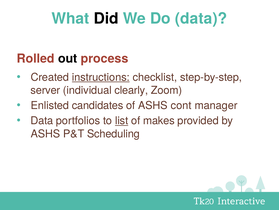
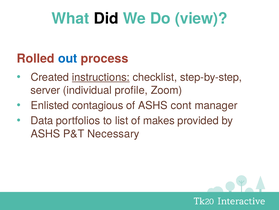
Do data: data -> view (201, 19)
out colour: black -> blue (68, 58)
clearly: clearly -> profile (131, 90)
candidates: candidates -> contagious (98, 105)
list underline: present -> none (122, 120)
Scheduling: Scheduling -> Necessary (113, 133)
